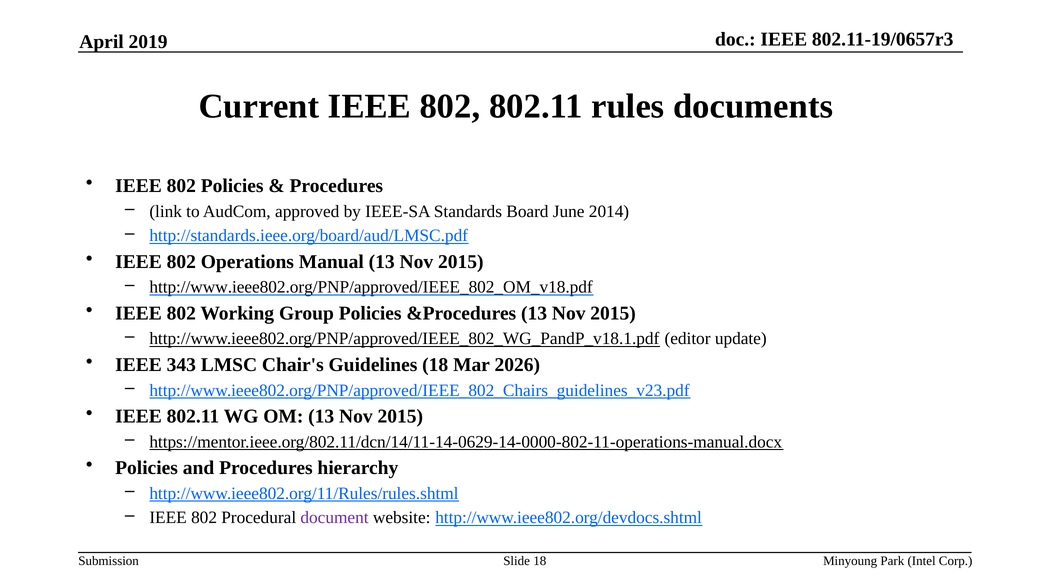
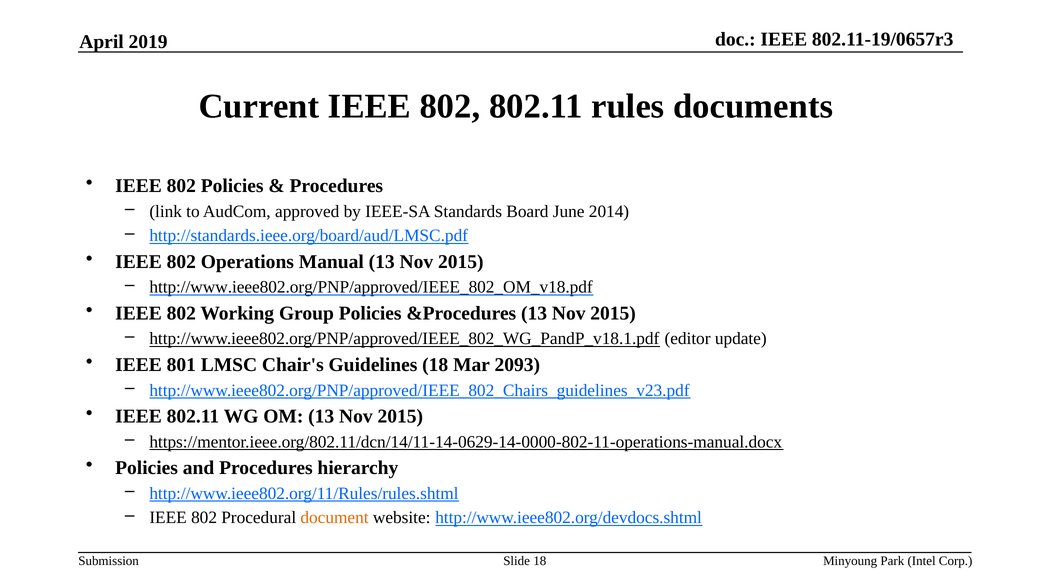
343: 343 -> 801 (181, 365)
2026: 2026 -> 2093 (517, 365)
document colour: purple -> orange (335, 518)
